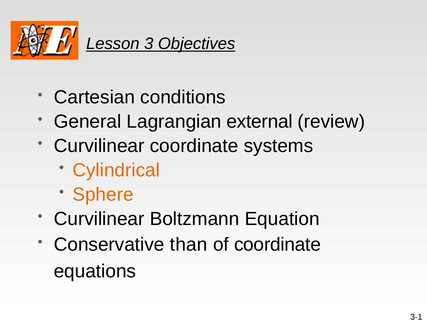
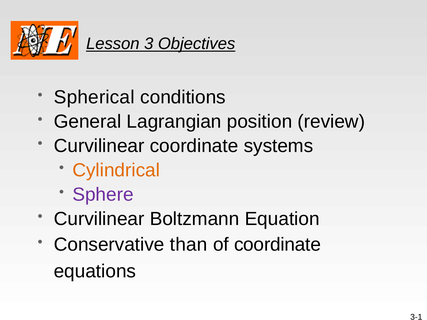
Cartesian: Cartesian -> Spherical (94, 97)
external: external -> position (260, 122)
Sphere colour: orange -> purple (103, 195)
